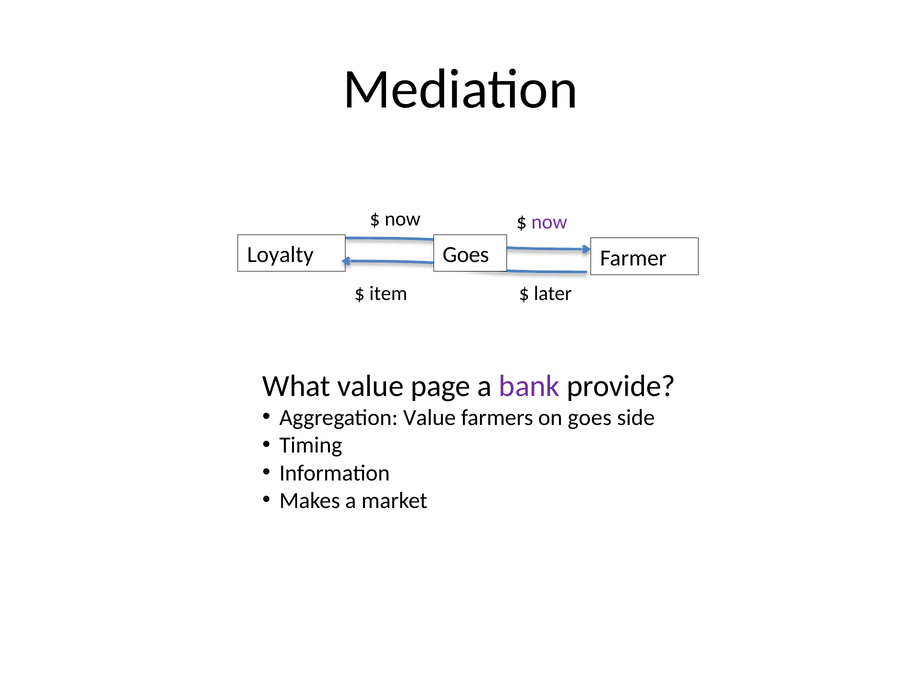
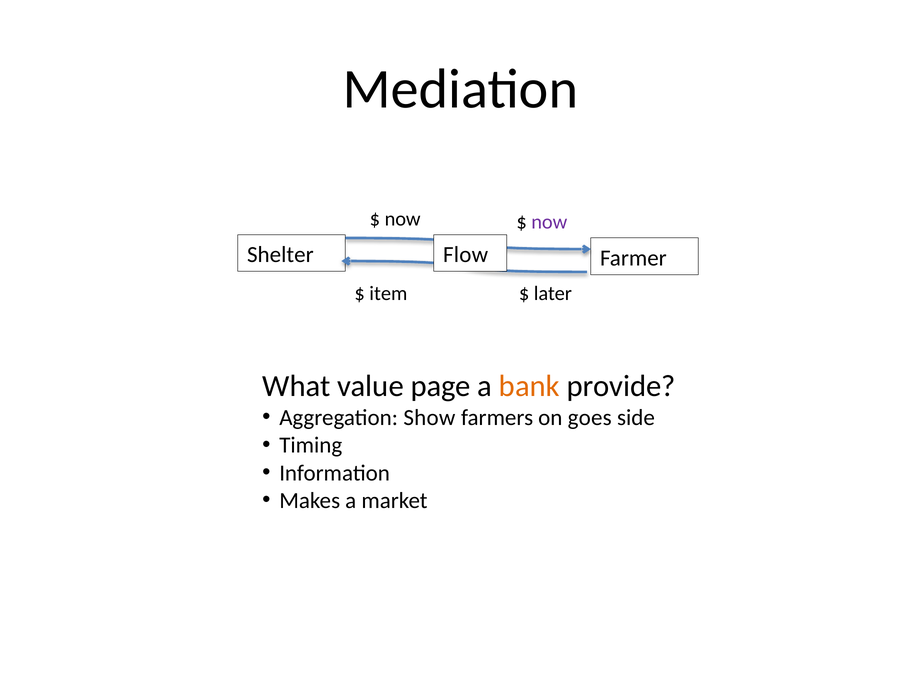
Loyalty: Loyalty -> Shelter (280, 255)
Goes: Goes -> Flow (466, 255)
bank colour: purple -> orange (529, 386)
Aggregation Value: Value -> Show (429, 417)
